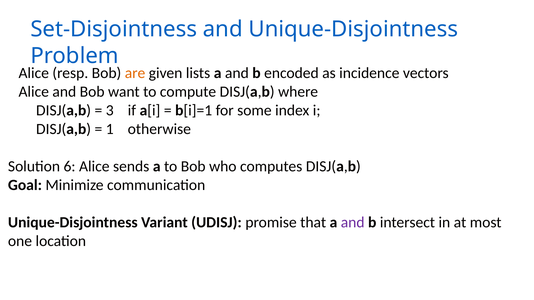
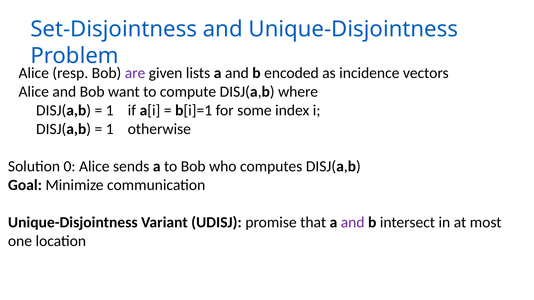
are colour: orange -> purple (135, 73)
3: 3 -> 1 (110, 110)
6: 6 -> 0 (70, 167)
